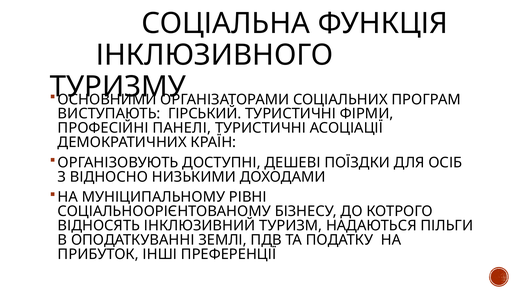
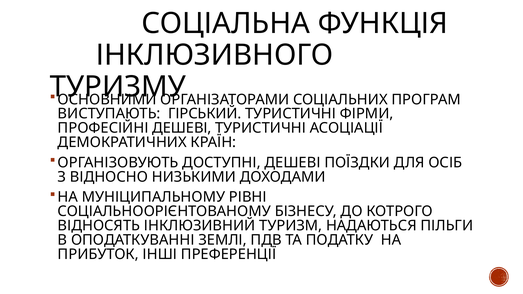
ПРОФЕСІЙНІ ПАНЕЛІ: ПАНЕЛІ -> ДЕШЕВІ (182, 128)
